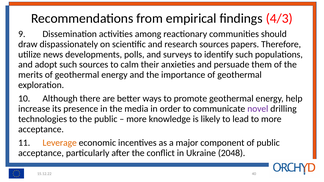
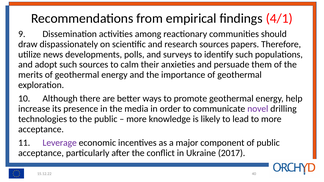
4/3: 4/3 -> 4/1 (279, 19)
Leverage colour: orange -> purple (60, 143)
2048: 2048 -> 2017 (232, 153)
